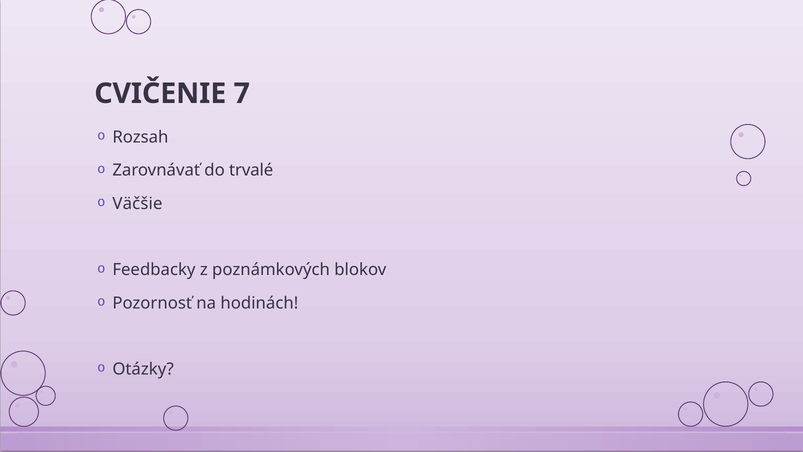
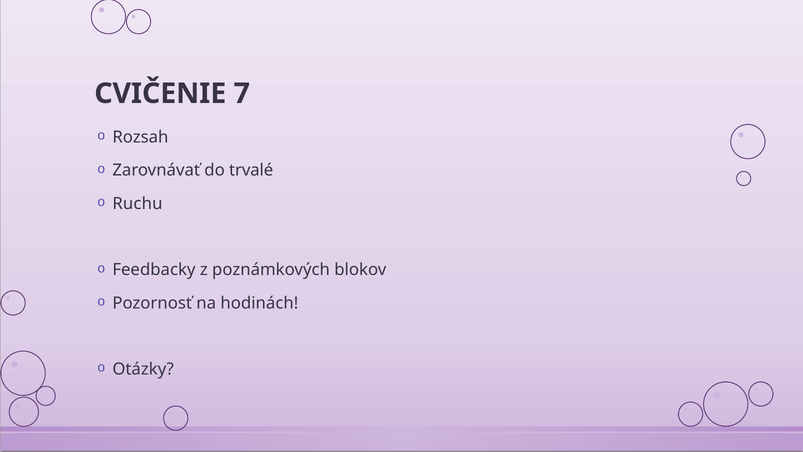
Väčšie: Väčšie -> Ruchu (137, 203)
